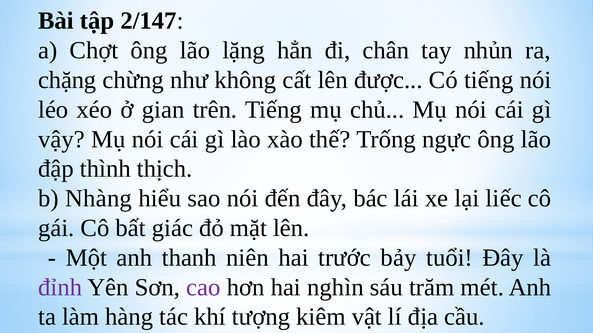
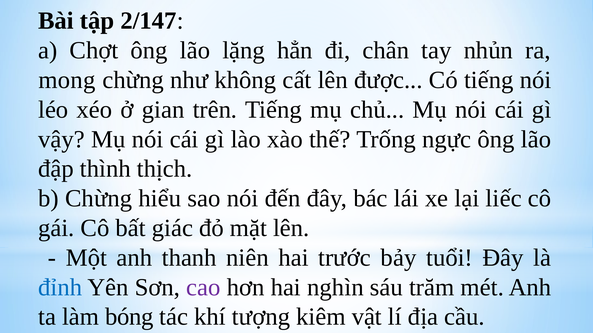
chặng: chặng -> mong (67, 80)
b Nhàng: Nhàng -> Chừng (99, 199)
đỉnh colour: purple -> blue (60, 288)
hàng: hàng -> bóng (129, 317)
